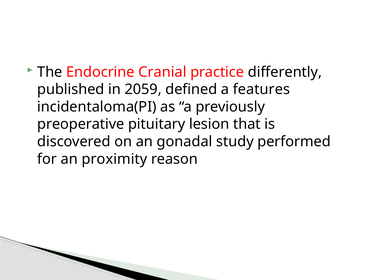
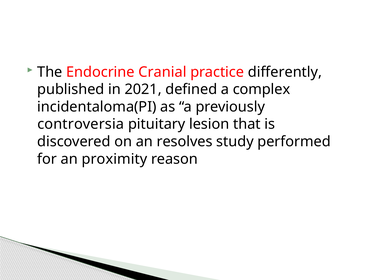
2059: 2059 -> 2021 (143, 89)
features: features -> complex (262, 89)
preoperative: preoperative -> controversia (81, 124)
gonadal: gonadal -> resolves (185, 141)
